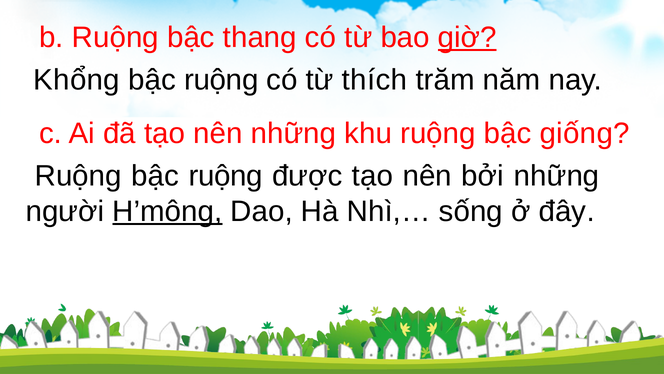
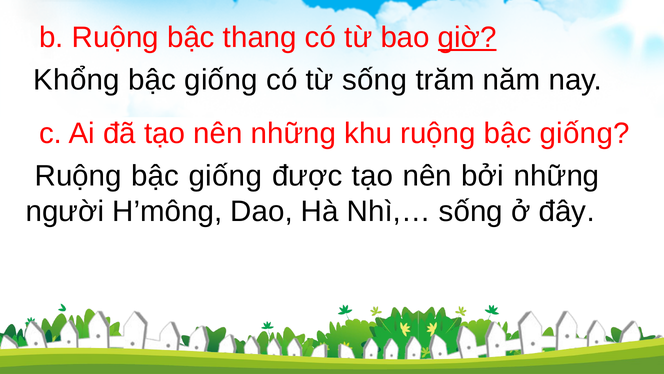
ruộng: ruộng -> giống (221, 80)
từ thích: thích -> sống (375, 80)
ruộng: ruộng -> giống (225, 176)
H’mông underline: present -> none (167, 211)
